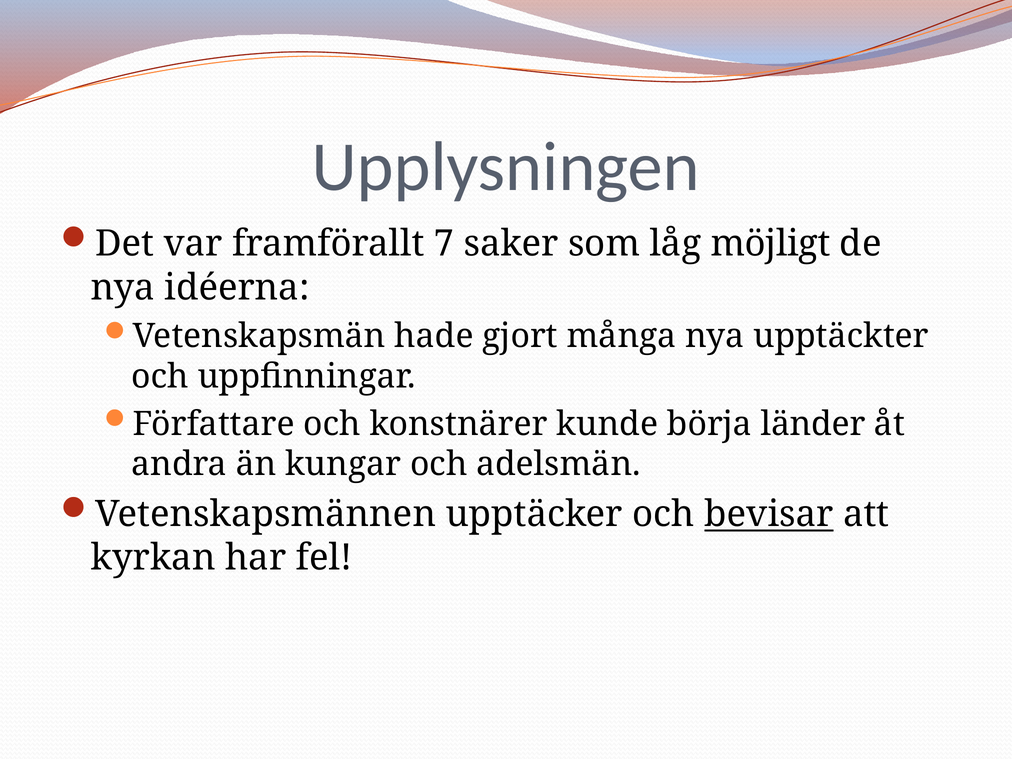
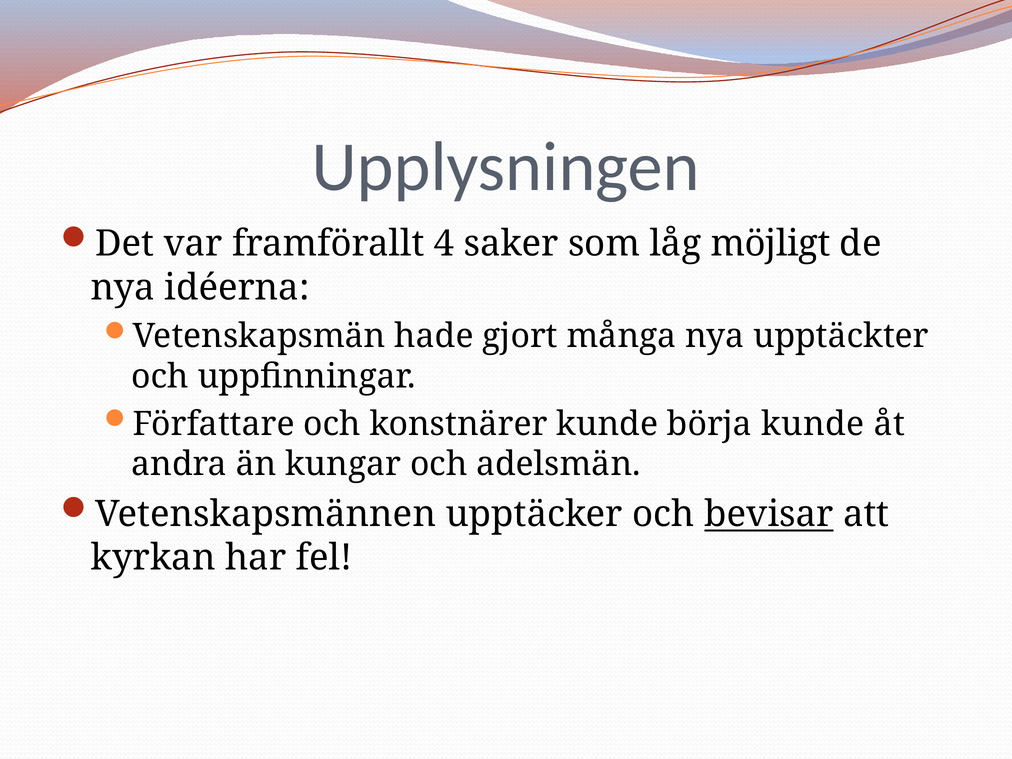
7: 7 -> 4 (444, 244)
börja länder: länder -> kunde (813, 424)
